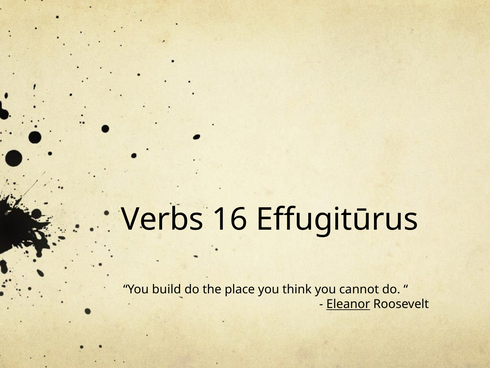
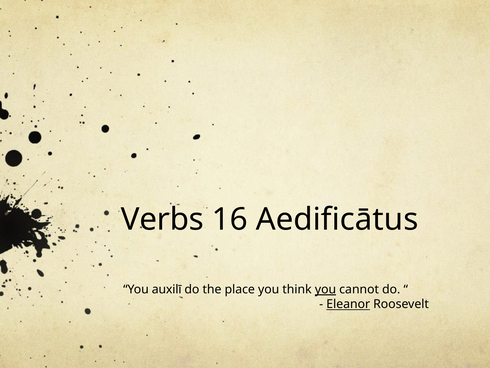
Effugitūrus: Effugitūrus -> Aedificātus (337, 219)
build: build -> auxilī (167, 289)
you underline: none -> present (325, 289)
